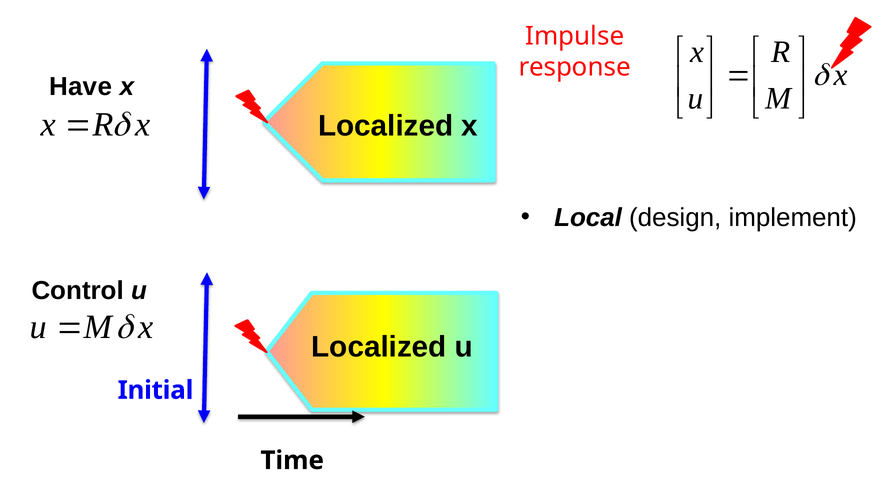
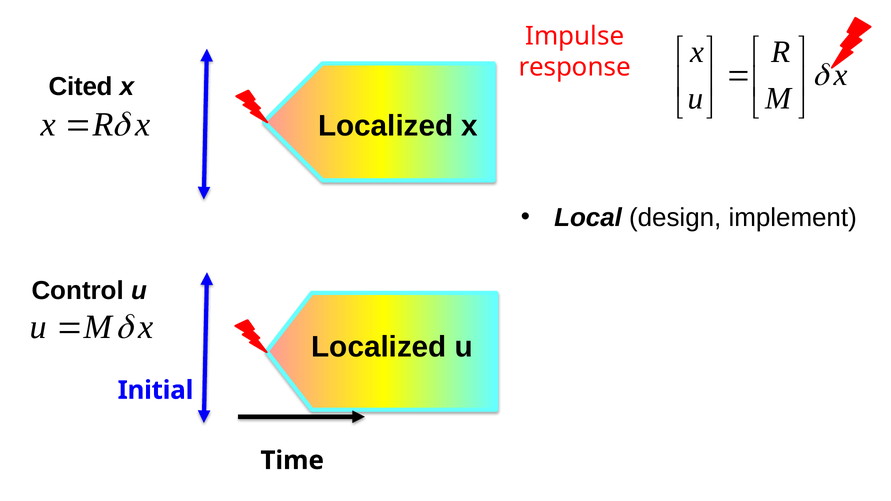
Have: Have -> Cited (81, 87)
